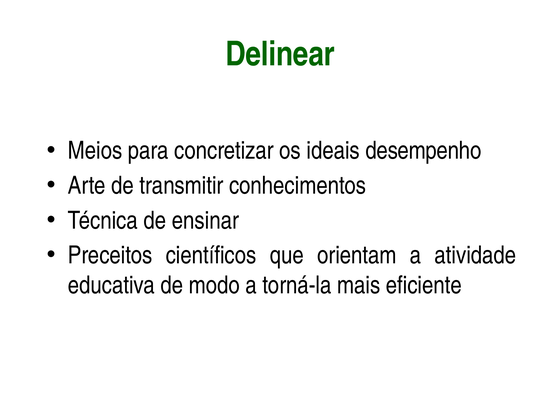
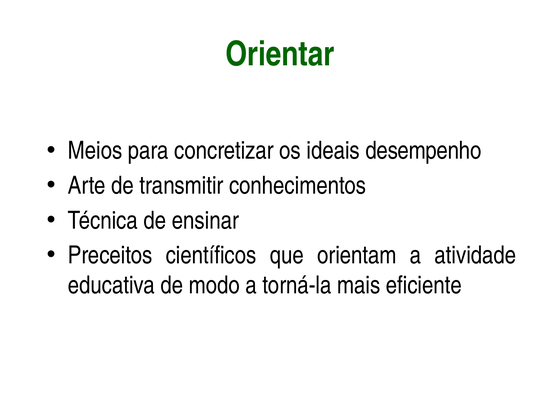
Delinear: Delinear -> Orientar (280, 54)
